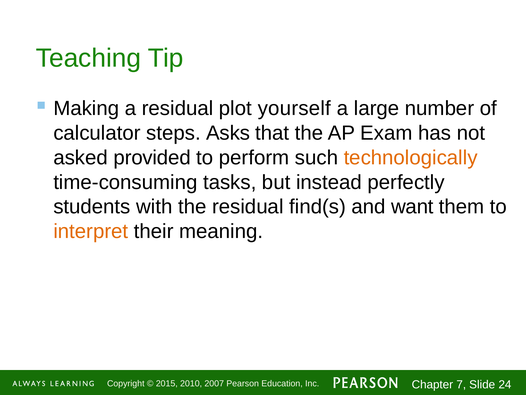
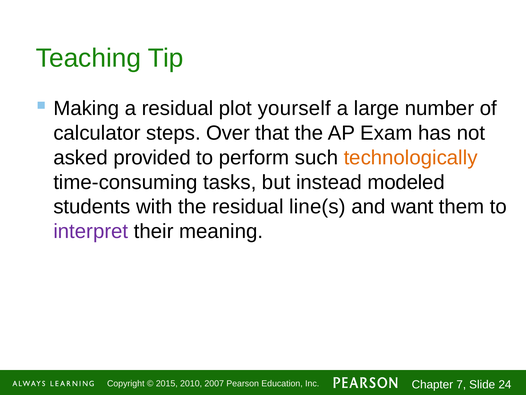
Asks: Asks -> Over (228, 133)
perfectly: perfectly -> modeled (406, 182)
find(s: find(s -> line(s (317, 207)
interpret colour: orange -> purple (91, 231)
